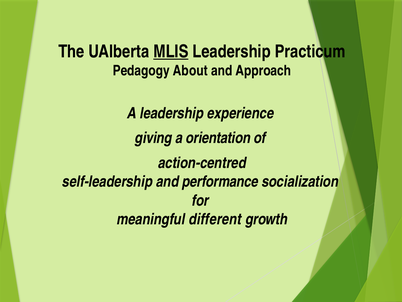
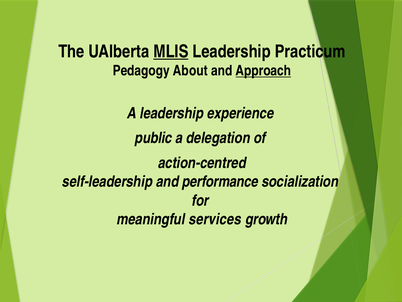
Approach underline: none -> present (263, 71)
giving: giving -> public (154, 138)
orientation: orientation -> delegation (218, 138)
different: different -> services (215, 219)
